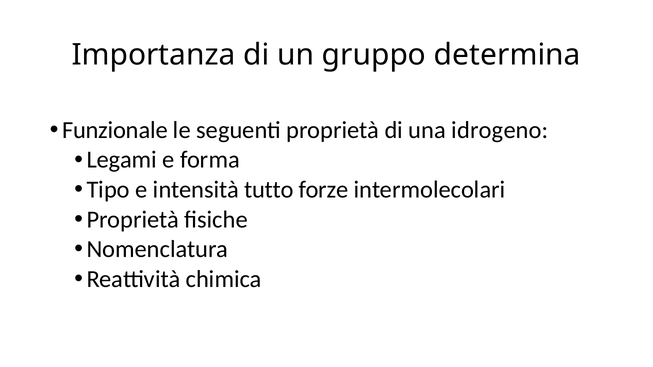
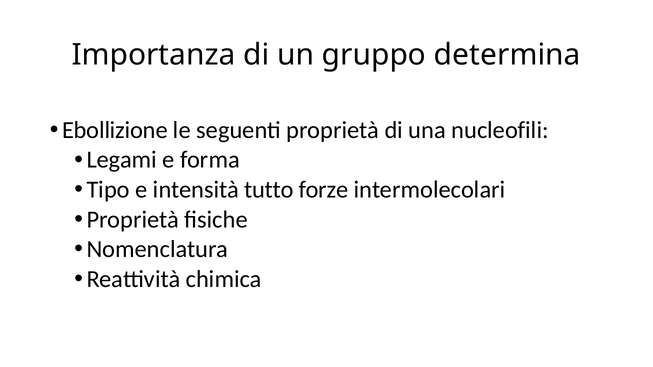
Funzionale: Funzionale -> Ebollizione (115, 130)
idrogeno: idrogeno -> nucleofili (500, 130)
